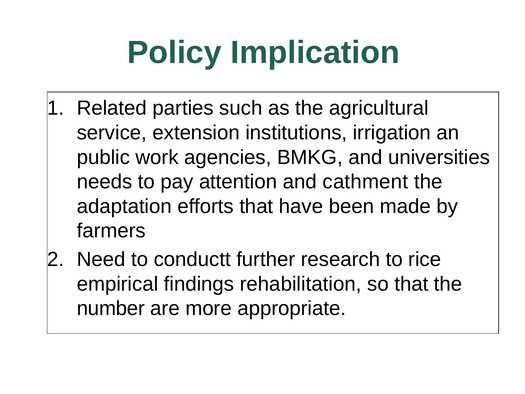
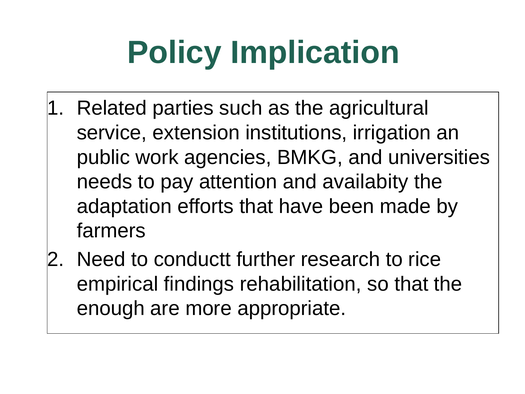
cathment: cathment -> availabity (365, 182)
number: number -> enough (111, 308)
